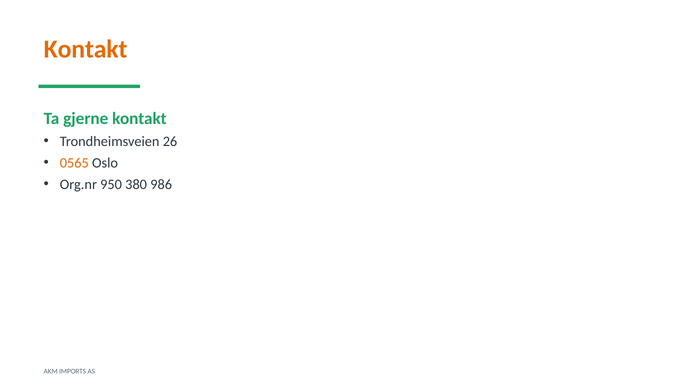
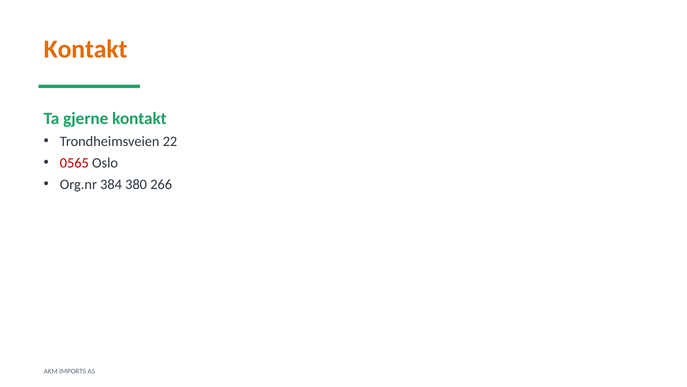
26: 26 -> 22 (170, 141)
0565 colour: orange -> red (74, 163)
950: 950 -> 384 (111, 184)
986: 986 -> 266 (161, 184)
